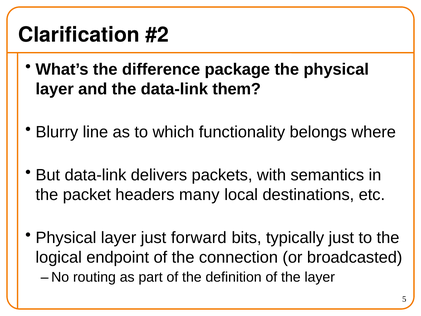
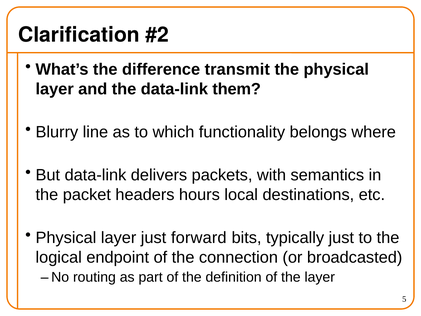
package: package -> transmit (237, 69)
many: many -> hours (199, 195)
